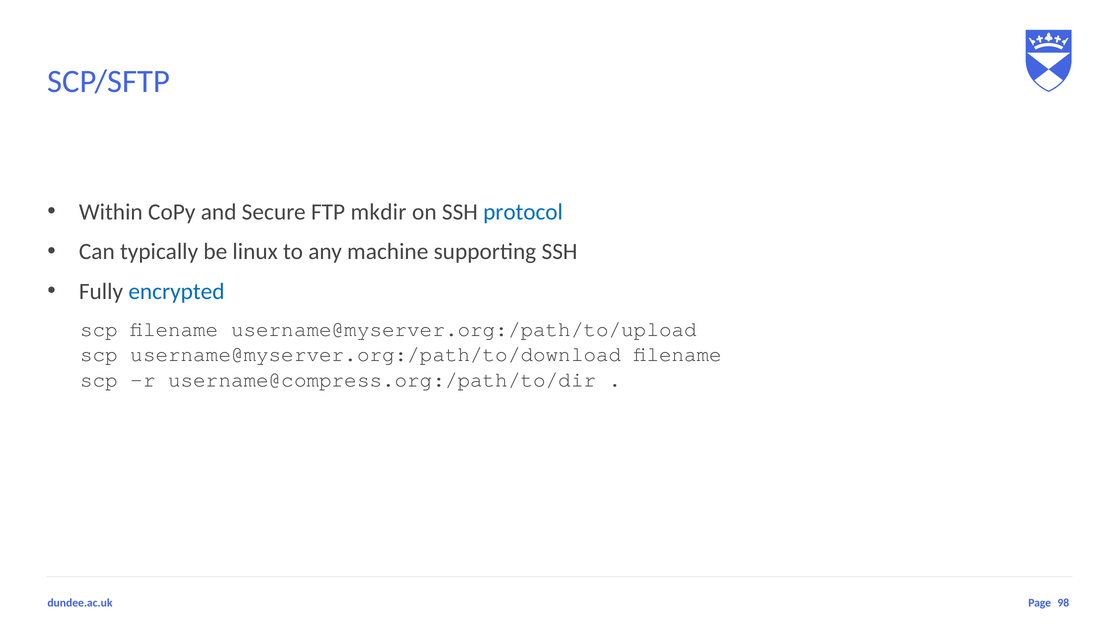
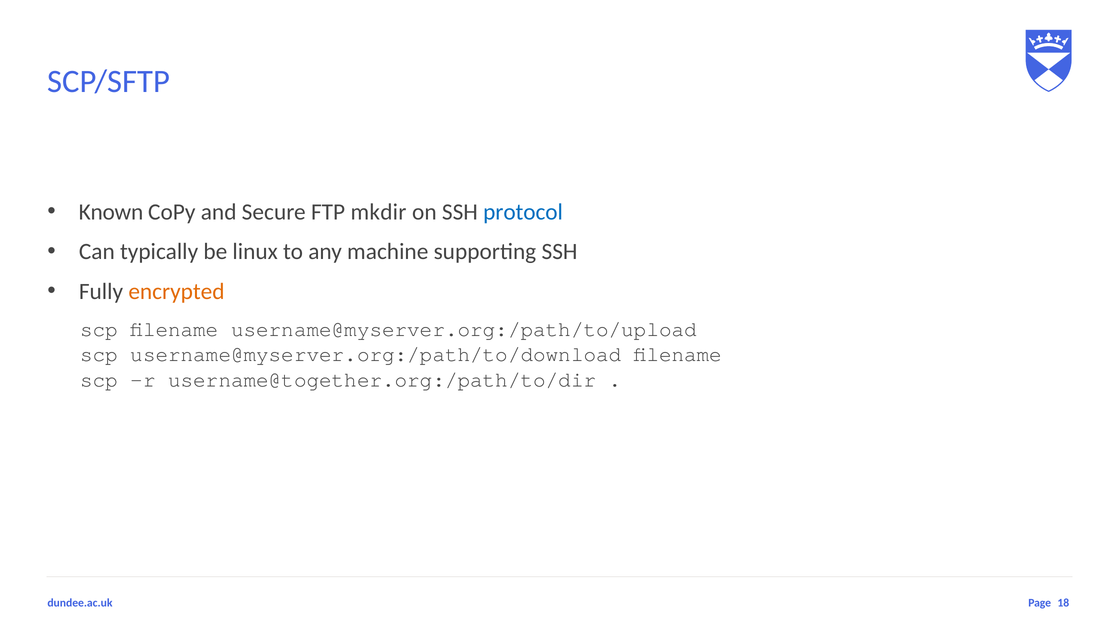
Within: Within -> Known (111, 212)
encrypted colour: blue -> orange (176, 292)
username@compress.org:/path/to/dir: username@compress.org:/path/to/dir -> username@together.org:/path/to/dir (382, 380)
98: 98 -> 18 (1063, 603)
